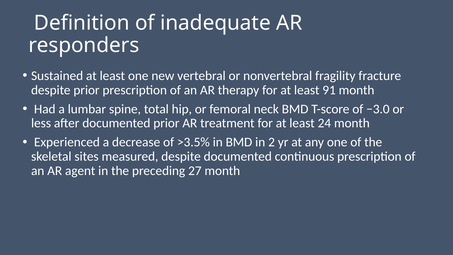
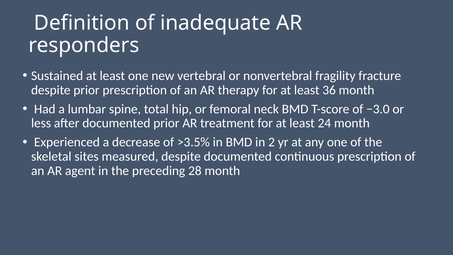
91: 91 -> 36 (329, 90)
27: 27 -> 28 (195, 171)
